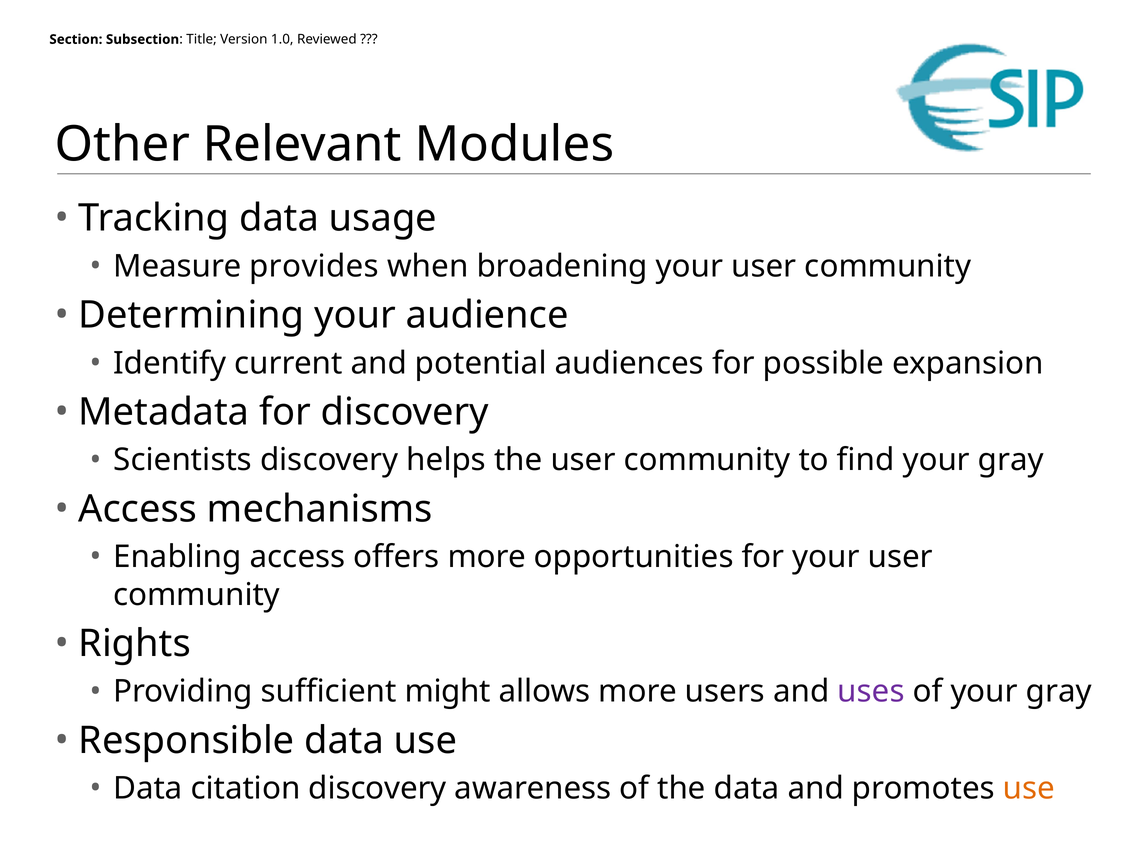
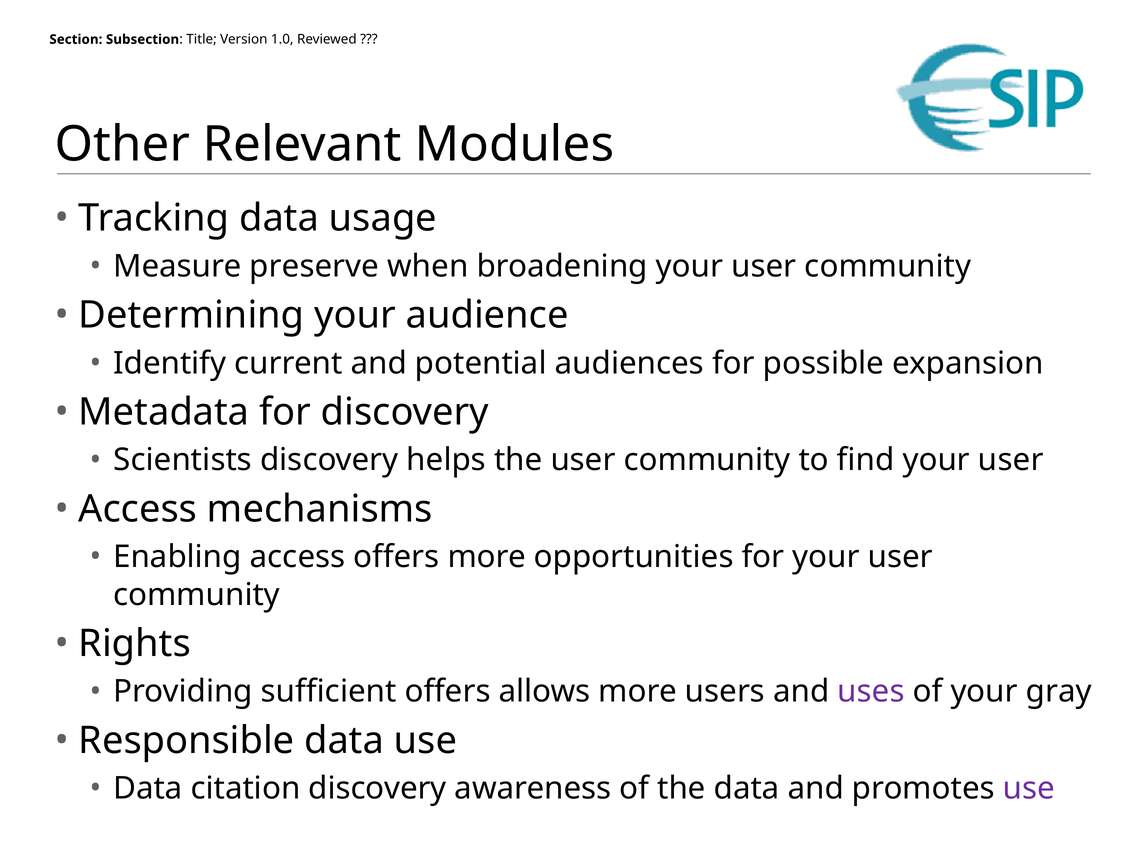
provides: provides -> preserve (314, 266)
find your gray: gray -> user (1011, 460)
sufficient might: might -> offers (448, 692)
use colour: orange -> purple (1029, 789)
